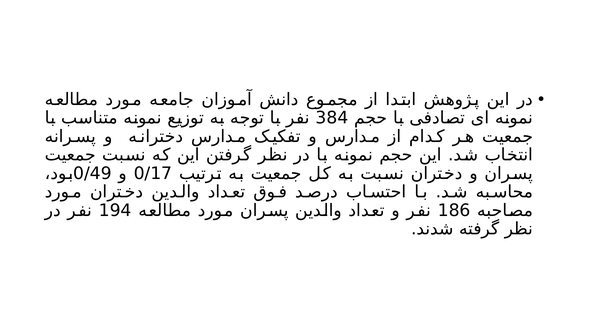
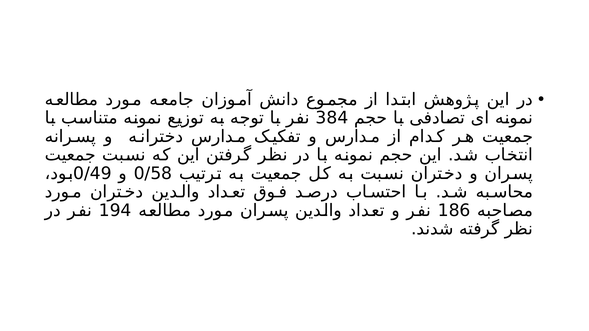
0/17: 0/17 -> 0/58 (153, 174)
